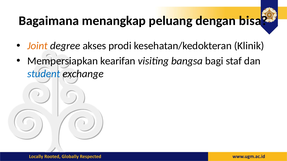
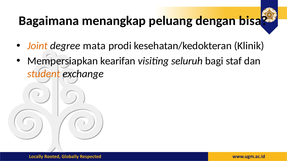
akses: akses -> mata (94, 46)
bangsa: bangsa -> seluruh (187, 61)
student colour: blue -> orange (44, 74)
